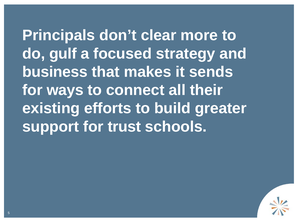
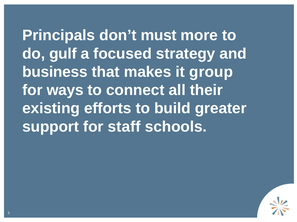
clear: clear -> must (159, 35)
sends: sends -> group (211, 72)
trust: trust -> staff (124, 127)
